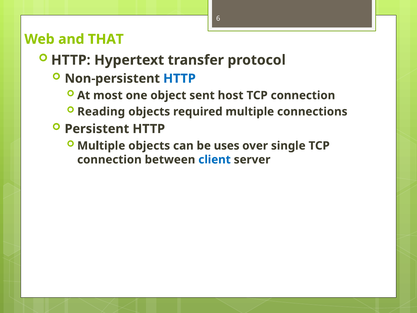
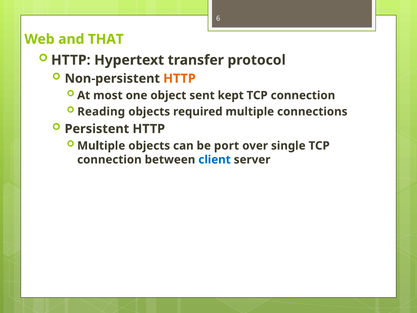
HTTP colour: blue -> orange (179, 78)
host: host -> kept (231, 95)
uses: uses -> port (226, 146)
